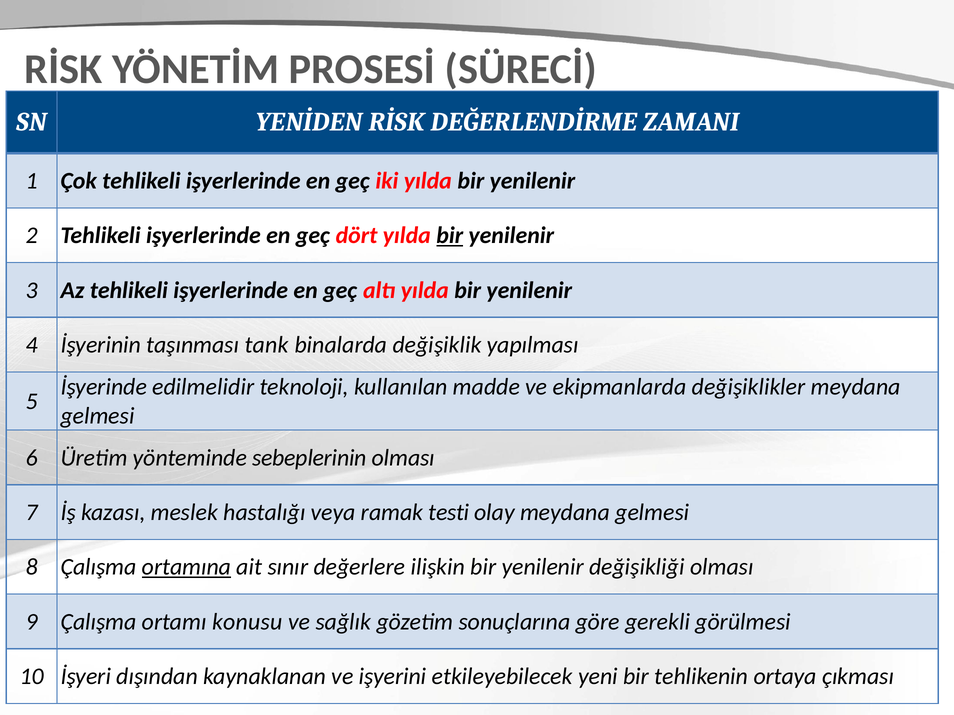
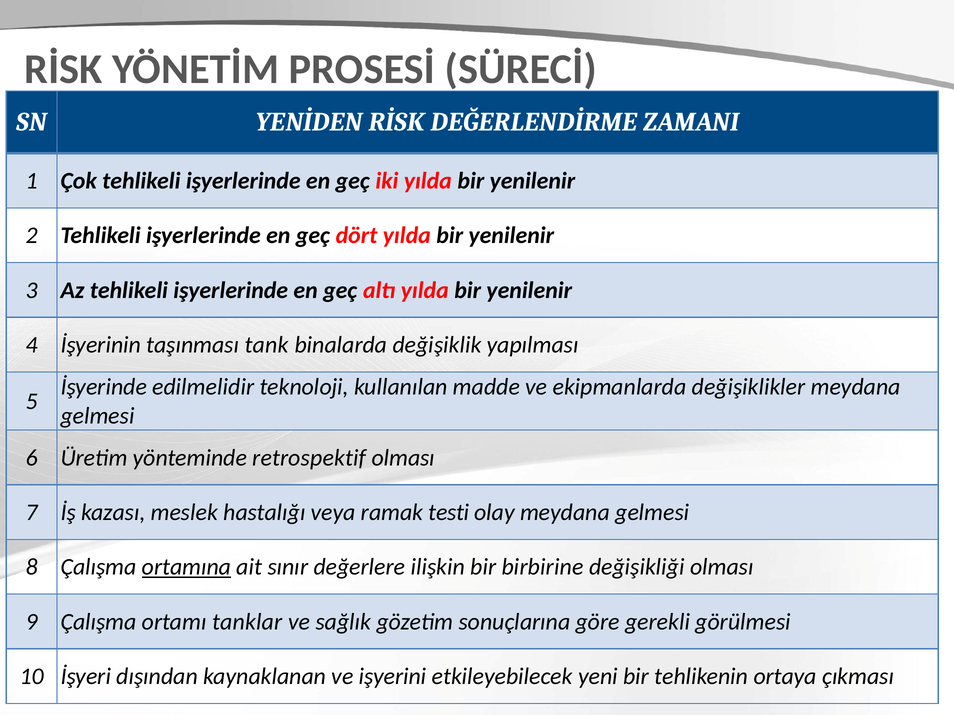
bir underline: present -> none (450, 236)
sebeplerinin: sebeplerinin -> retrospektif (309, 458)
ilişkin bir yenilenir: yenilenir -> birbirine (543, 567)
konusu: konusu -> tanklar (247, 622)
